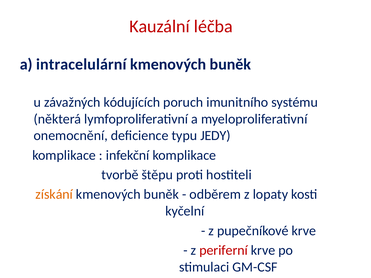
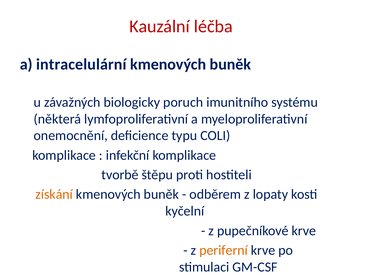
kódujících: kódujících -> biologicky (132, 102)
JEDY: JEDY -> COLI (215, 136)
periferní colour: red -> orange (224, 250)
